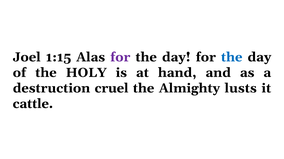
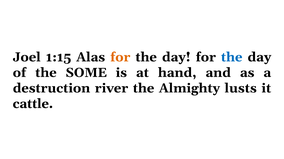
for colour: purple -> orange (120, 57)
HOLY: HOLY -> SOME (86, 73)
cruel: cruel -> river (111, 89)
